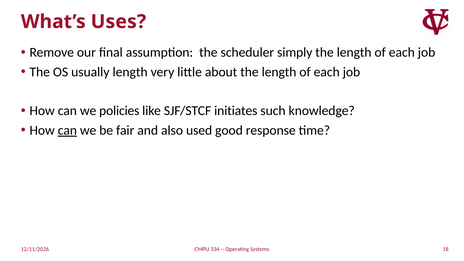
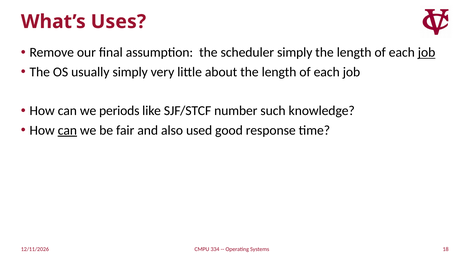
job underline: none -> present (427, 52)
usually length: length -> simply (130, 72)
policies: policies -> periods (119, 111)
initiates: initiates -> number (236, 111)
